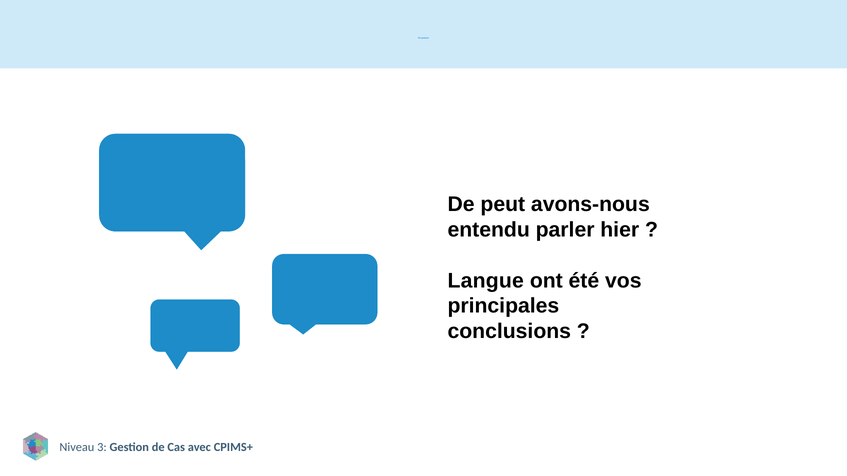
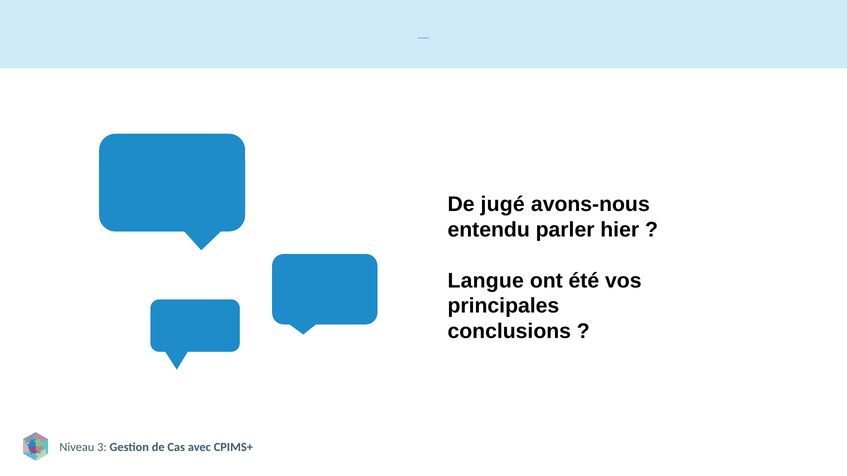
peut: peut -> jugé (503, 205)
